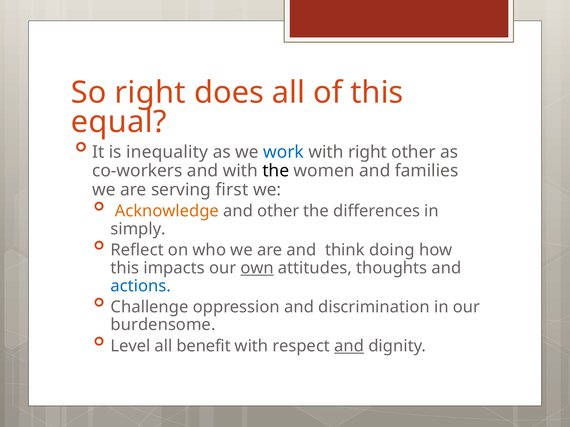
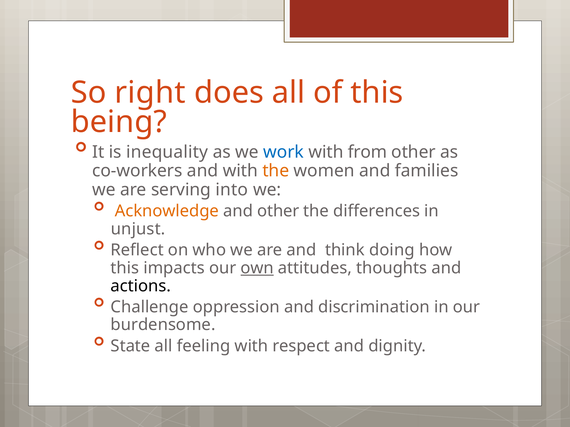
equal: equal -> being (119, 122)
with right: right -> from (368, 152)
the colour: black -> orange (276, 171)
first: first -> into (232, 190)
simply: simply -> unjust (138, 229)
actions colour: blue -> black (141, 286)
Level: Level -> State (130, 346)
benefit: benefit -> feeling (204, 346)
and underline: present -> none (349, 346)
